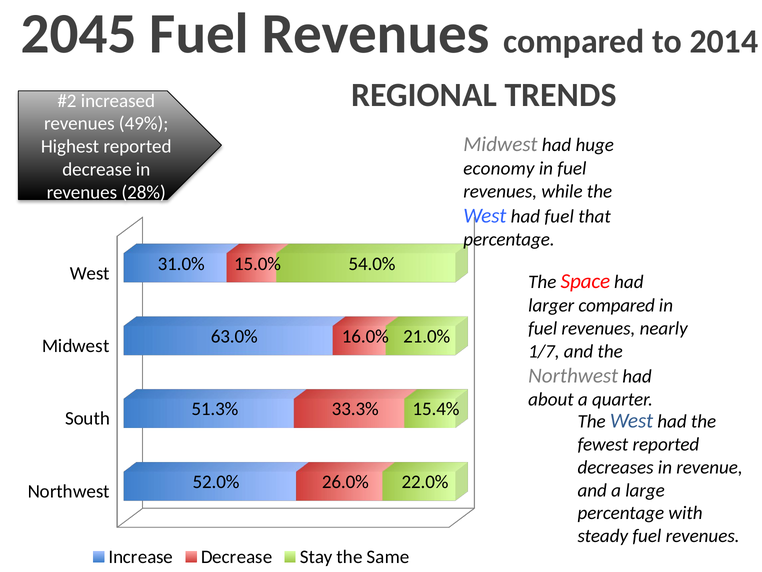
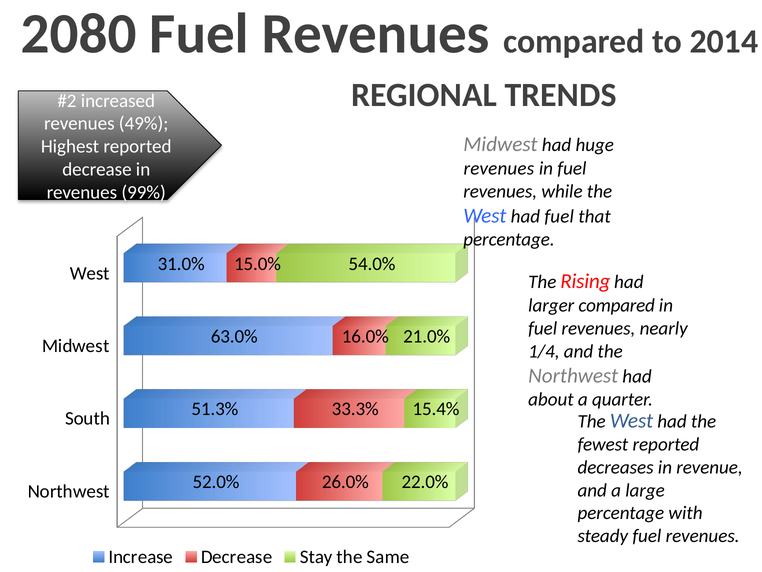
2045: 2045 -> 2080 (79, 34)
economy: economy -> revenues (499, 168)
28%: 28% -> 99% (144, 192)
Space: Space -> Rising (585, 281)
1/7: 1/7 -> 1/4 (544, 351)
